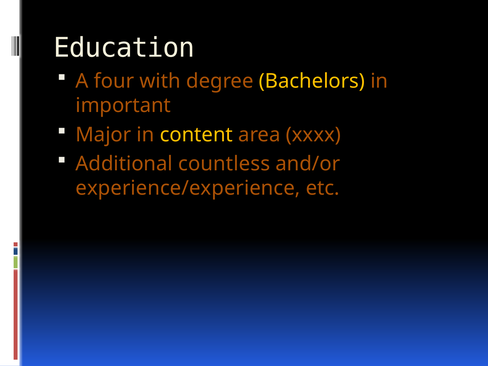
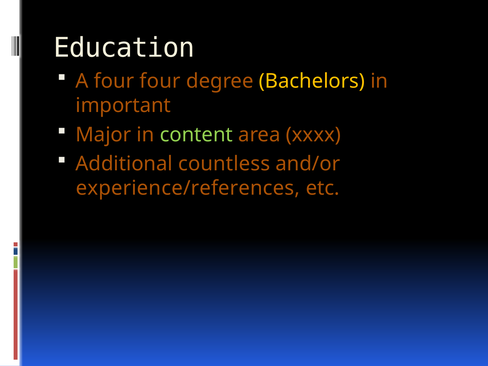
four with: with -> four (160, 81)
content colour: yellow -> light green (196, 135)
experience/experience: experience/experience -> experience/references (188, 188)
